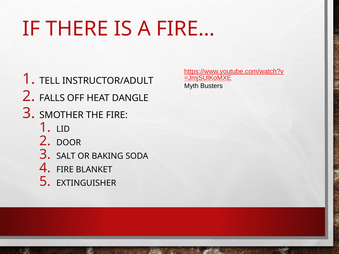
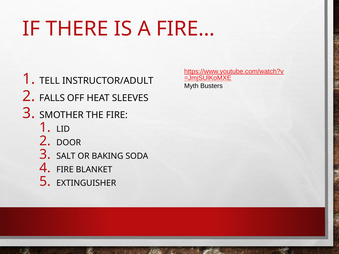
DANGLE: DANGLE -> SLEEVES (130, 98)
